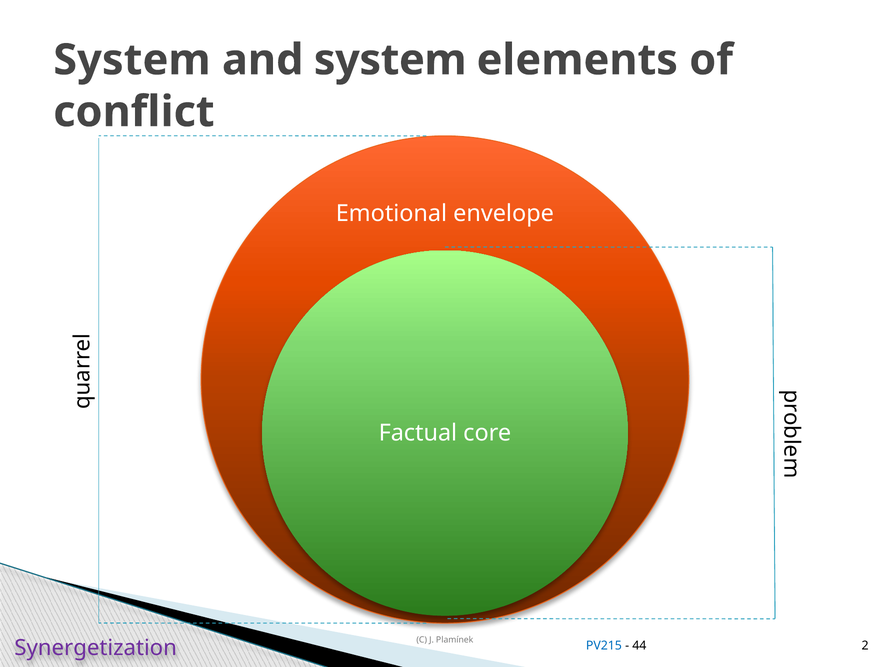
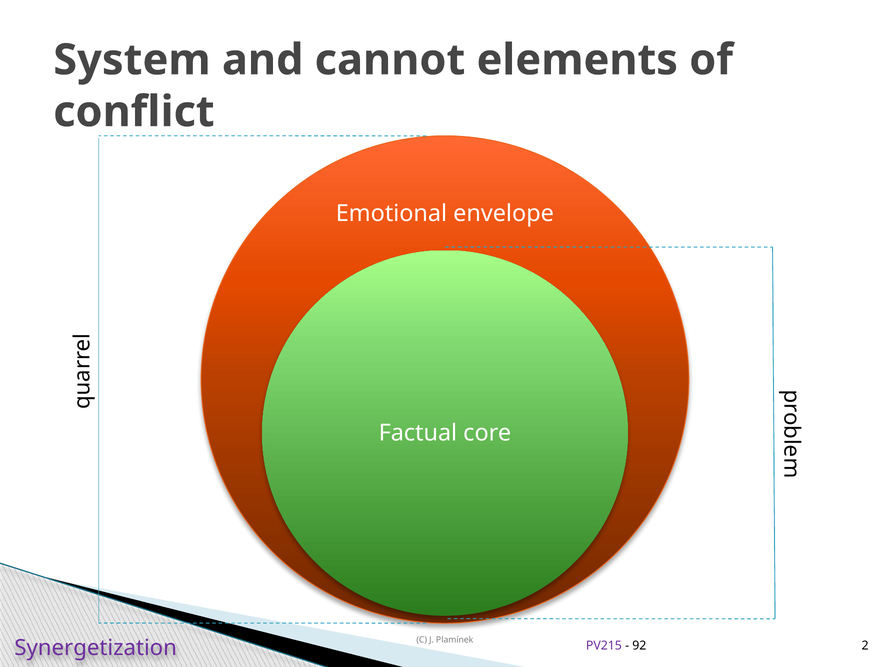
and system: system -> cannot (390, 60)
PV215 colour: blue -> purple (604, 646)
44: 44 -> 92 (639, 646)
